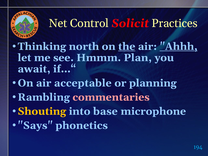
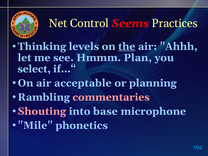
Solicit: Solicit -> Seems (130, 23)
north: north -> levels (84, 46)
Ahhh underline: present -> none (179, 46)
await: await -> select (34, 69)
Shouting colour: yellow -> pink (42, 111)
Says: Says -> Mile (35, 125)
